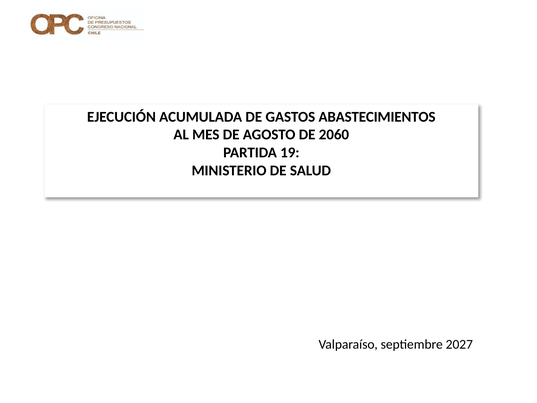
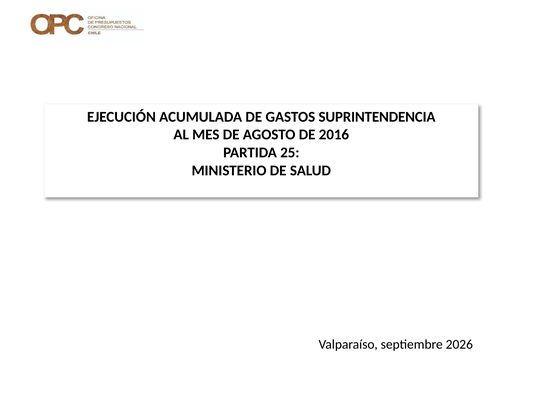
ABASTECIMIENTOS: ABASTECIMIENTOS -> SUPRINTENDENCIA (377, 117)
2060: 2060 -> 2016 (334, 135)
19: 19 -> 25 (290, 153)
2027: 2027 -> 2026 (459, 344)
